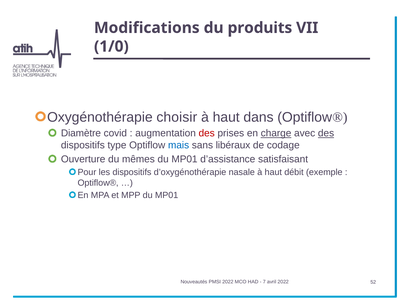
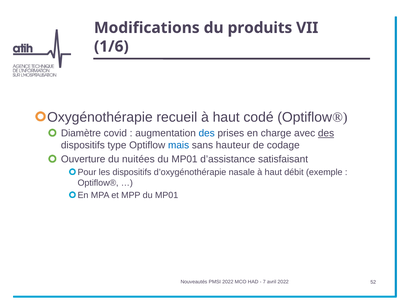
1/0: 1/0 -> 1/6 (111, 46)
choisir: choisir -> recueil (177, 117)
dans: dans -> codé (259, 117)
des colour: red -> blue (207, 133)
charge underline: present -> none (276, 133)
libéraux: libéraux -> hauteur (233, 145)
mêmes: mêmes -> nuitées (138, 159)
